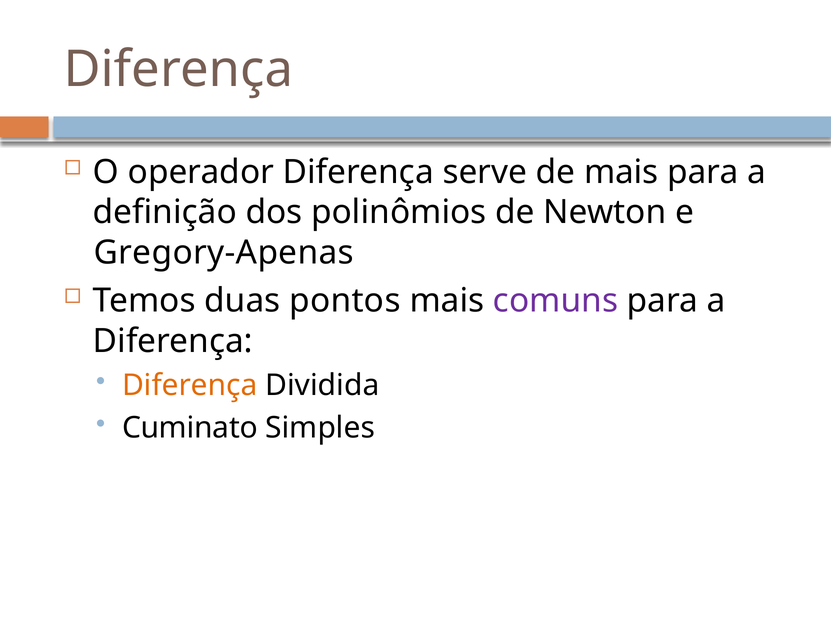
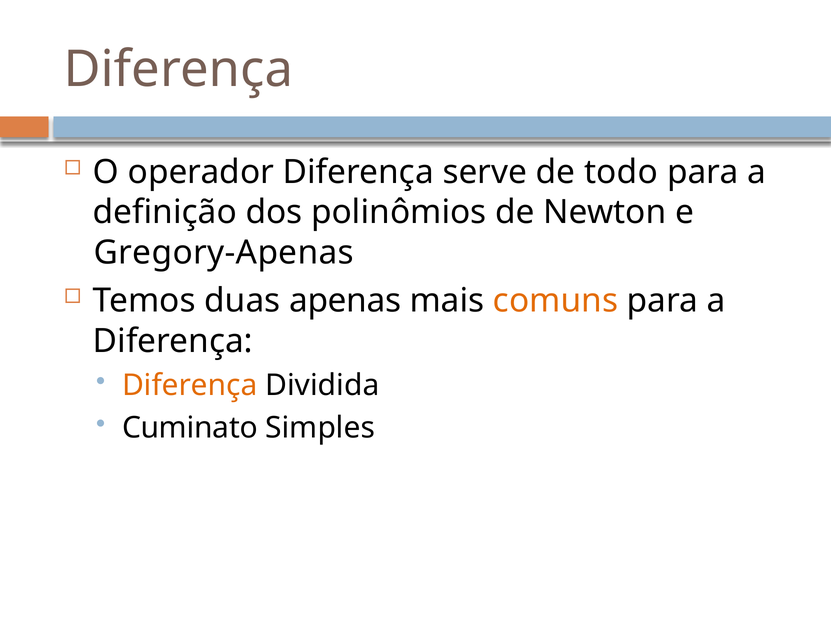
de mais: mais -> todo (621, 172)
pontos: pontos -> apenas (345, 301)
comuns colour: purple -> orange (556, 301)
